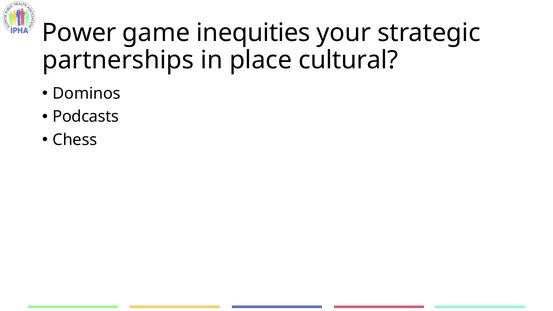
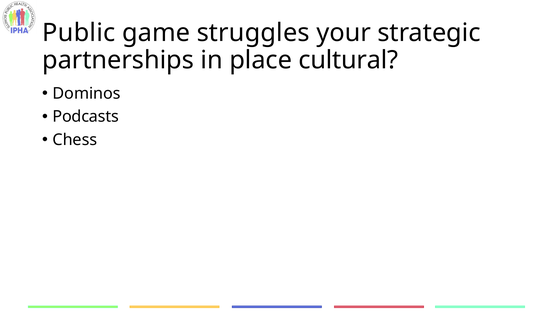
Power: Power -> Public (79, 33)
inequities: inequities -> struggles (253, 33)
